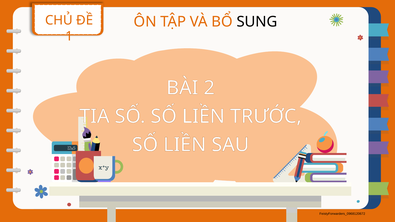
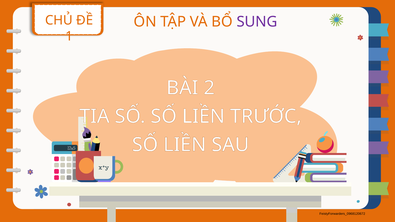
SUNG colour: black -> purple (257, 22)
